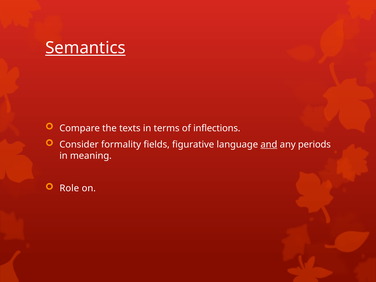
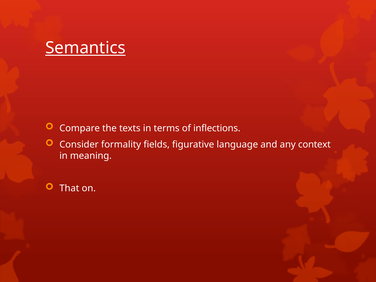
and underline: present -> none (269, 144)
periods: periods -> context (314, 144)
Role: Role -> That (69, 188)
